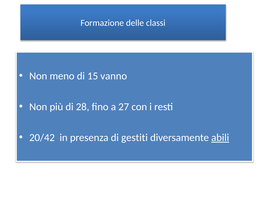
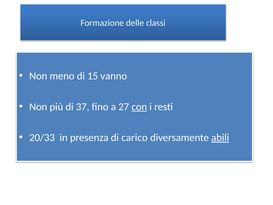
28: 28 -> 37 (83, 107)
con underline: none -> present (139, 107)
20/42: 20/42 -> 20/33 (42, 137)
gestiti: gestiti -> carico (134, 137)
